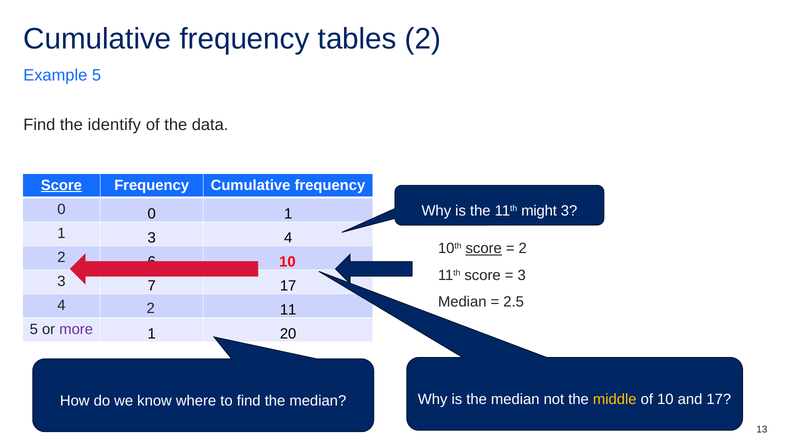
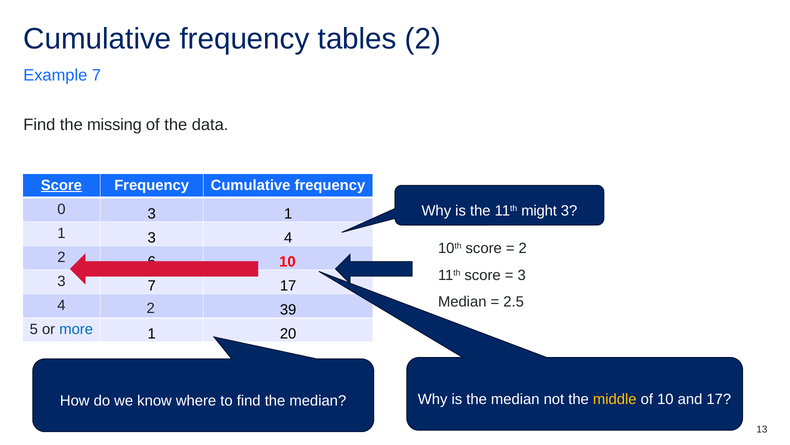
Example 5: 5 -> 7 (97, 75)
identify: identify -> missing (114, 124)
0 0: 0 -> 3 (152, 213)
score underline: present -> none (484, 248)
11: 11 -> 39 (288, 309)
more colour: purple -> blue (76, 329)
